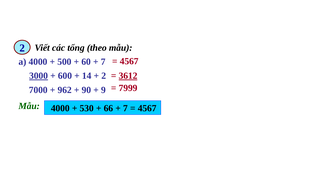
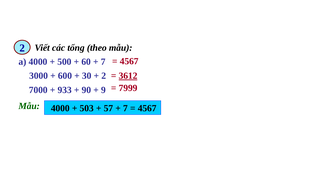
3000 underline: present -> none (39, 76)
14: 14 -> 30 (87, 76)
962: 962 -> 933 (65, 90)
530: 530 -> 503 (87, 108)
66: 66 -> 57 (108, 108)
